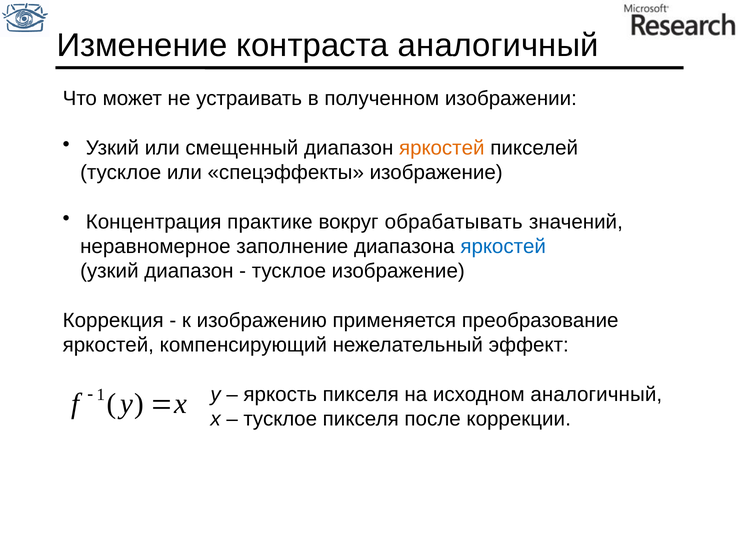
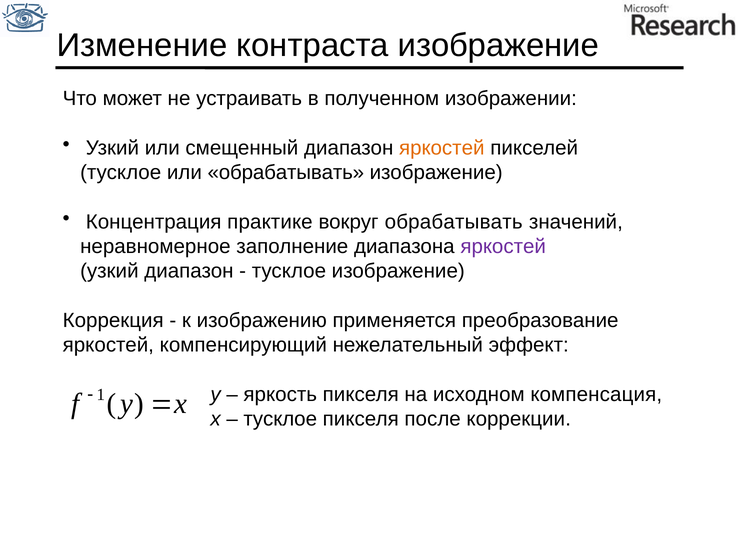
контраста аналогичный: аналогичный -> изображение (498, 45)
или спецэффекты: спецэффекты -> обрабатывать (286, 173)
яркостей colour: blue -> purple (503, 247)
исходном аналогичный: аналогичный -> компенсация (596, 394)
